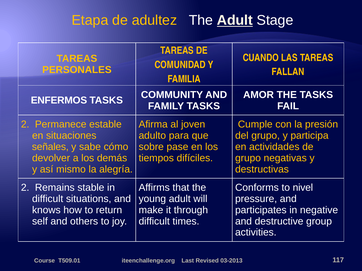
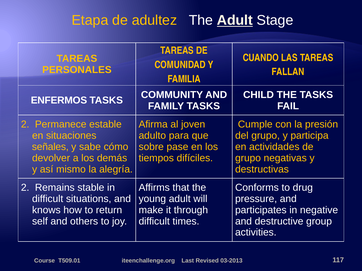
AMOR: AMOR -> CHILD (259, 95)
nivel: nivel -> drug (303, 188)
